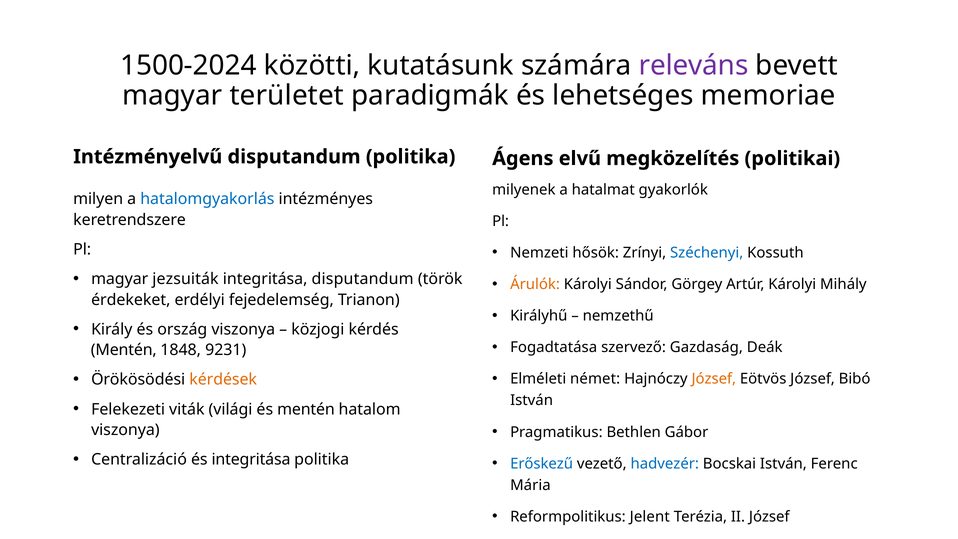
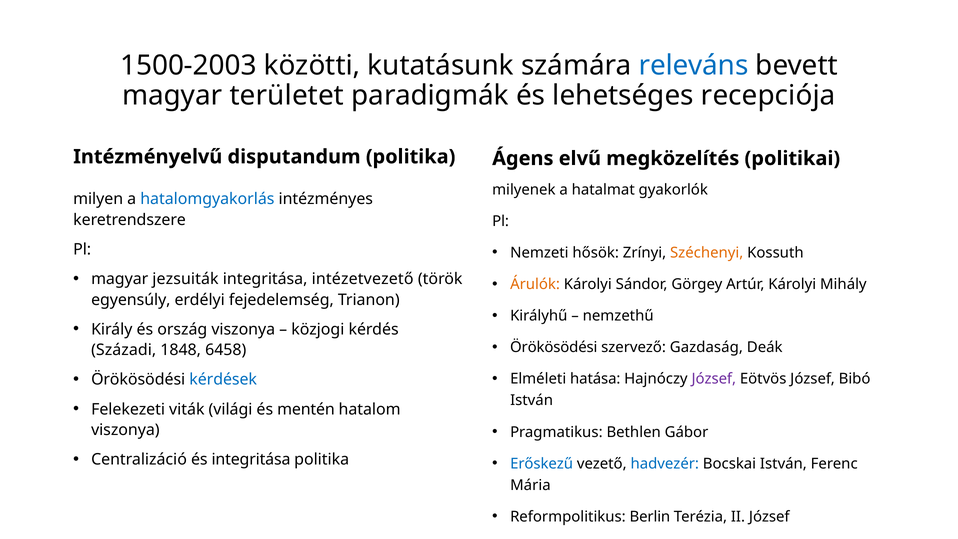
1500-2024: 1500-2024 -> 1500-2003 (188, 65)
releváns colour: purple -> blue (694, 65)
memoriae: memoriae -> recepciója (768, 96)
Széchenyi colour: blue -> orange (707, 253)
integritása disputandum: disputandum -> intézetvezető (363, 279)
érdekeket: érdekeket -> egyensúly (131, 300)
Fogadtatása: Fogadtatása -> Örökösödési (554, 347)
Mentén: Mentén -> Századi (124, 350)
9231: 9231 -> 6458 (226, 350)
német: német -> hatása (595, 379)
József colour: orange -> purple (714, 379)
kérdések colour: orange -> blue (223, 380)
Jelent: Jelent -> Berlin (650, 517)
